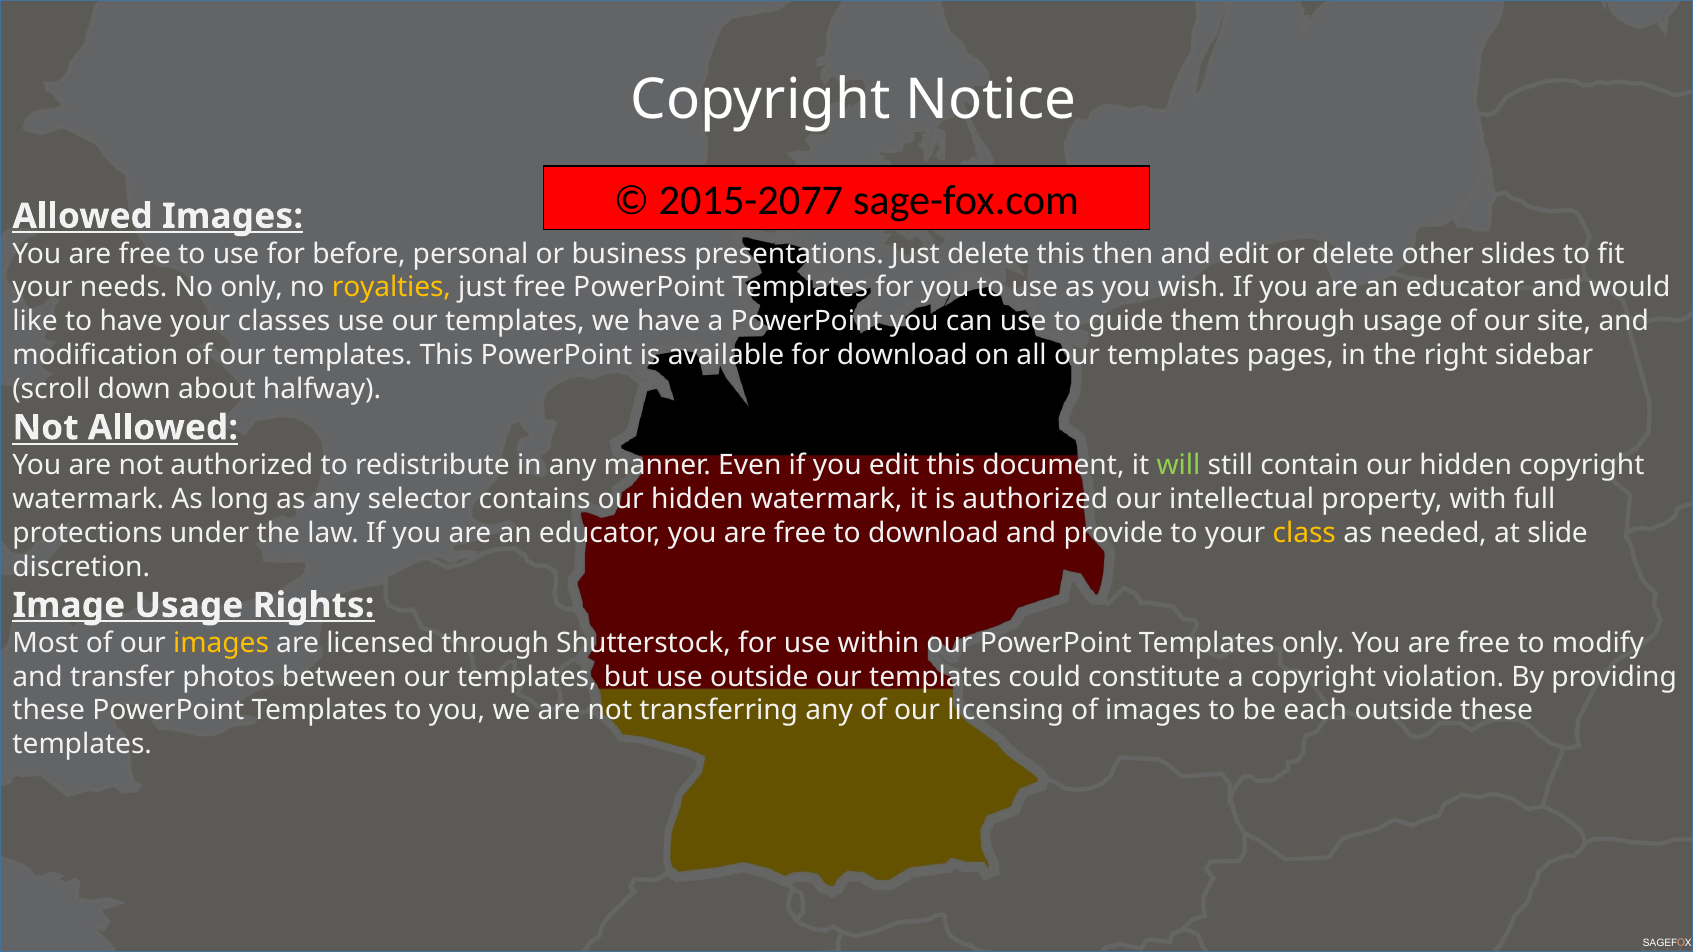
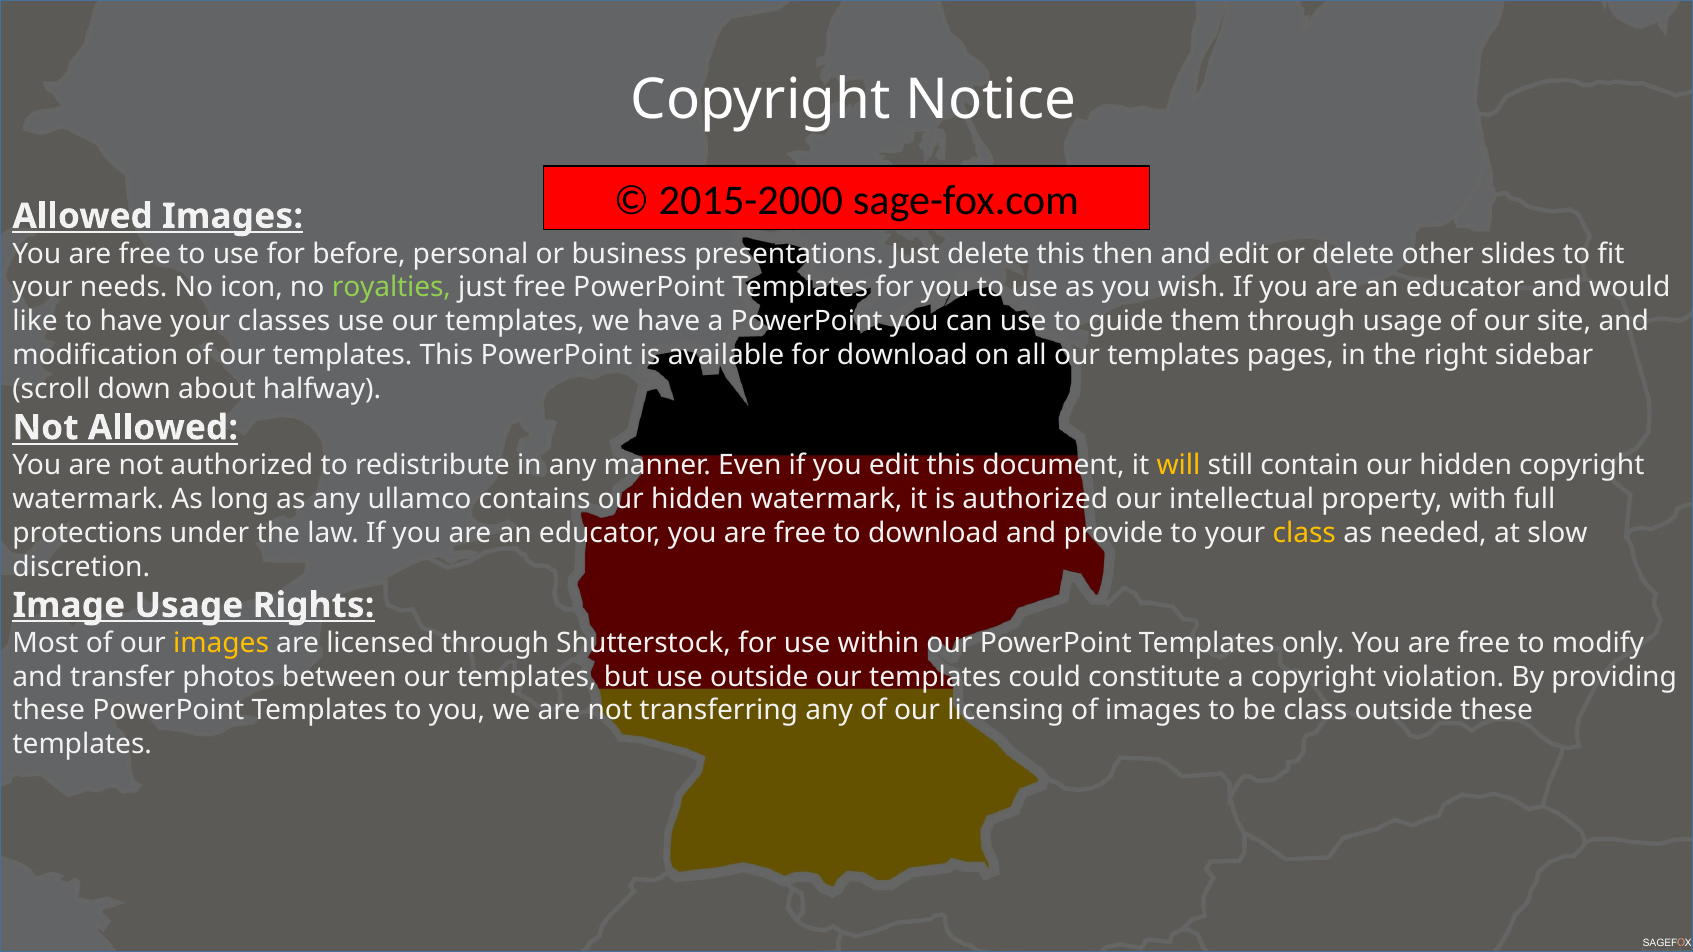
2015-2077: 2015-2077 -> 2015-2000 (751, 201)
No only: only -> icon (252, 288)
royalties colour: yellow -> light green (391, 288)
will colour: light green -> yellow (1179, 465)
selector: selector -> ullamco (420, 499)
slide: slide -> slow (1557, 533)
be each: each -> class (1315, 711)
